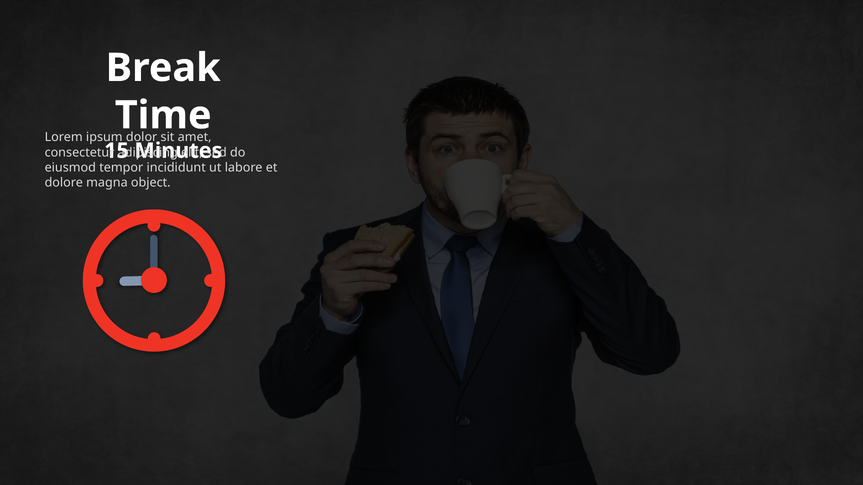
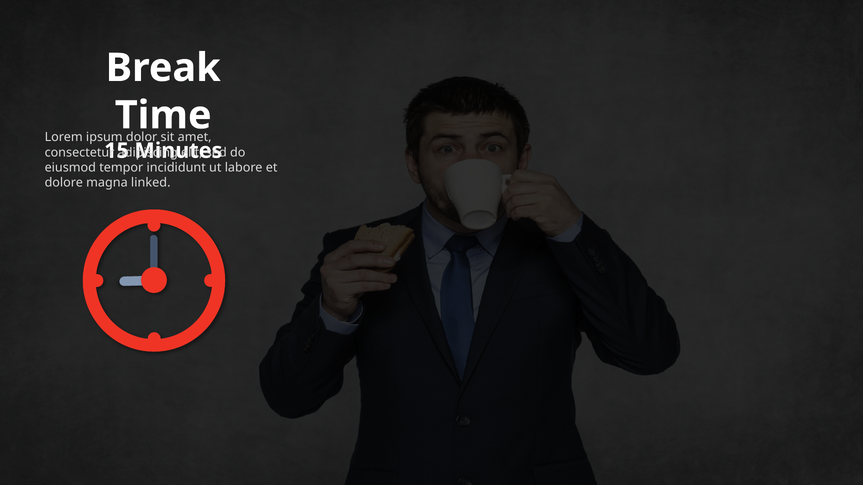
object: object -> linked (151, 183)
